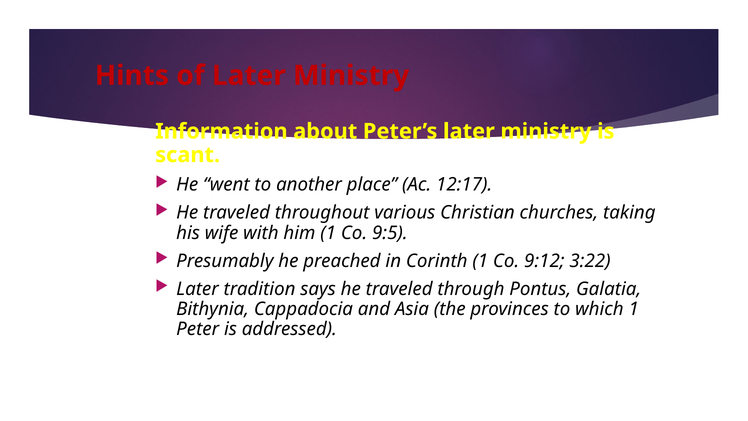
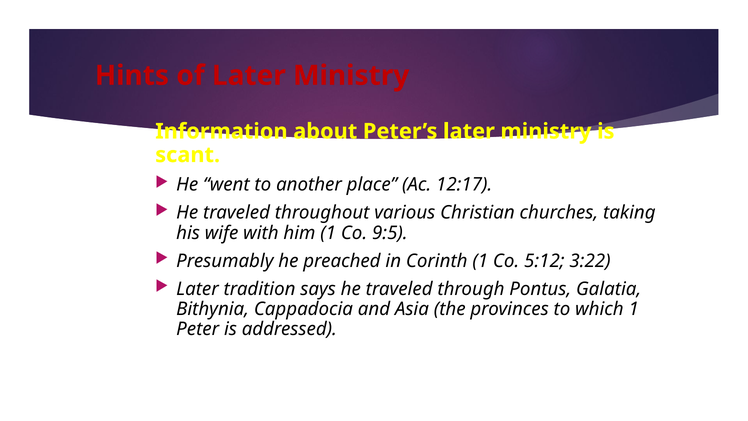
9:12: 9:12 -> 5:12 (544, 261)
